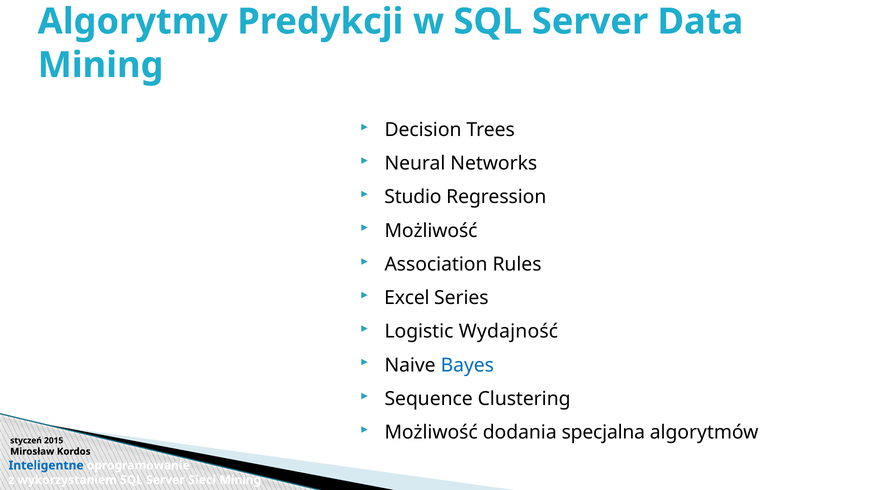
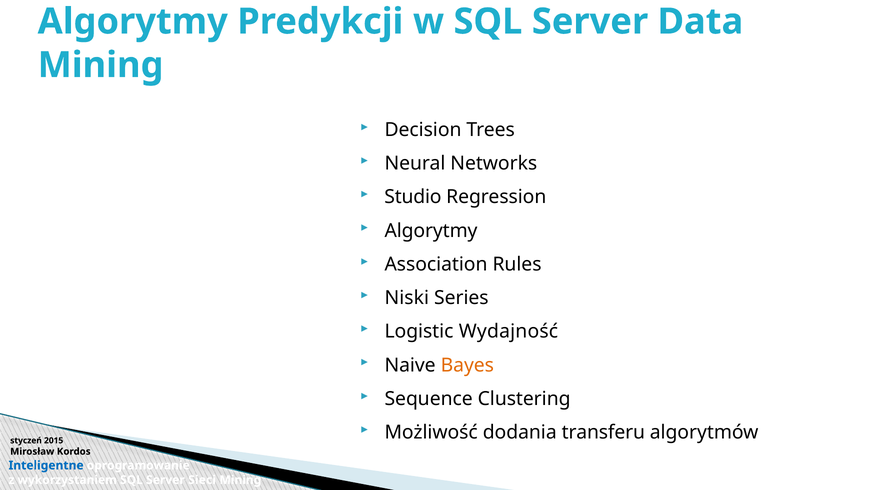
Możliwość: Możliwość -> Algorytmy (431, 231)
Excel: Excel -> Niski (407, 298)
Bayes colour: blue -> orange (467, 365)
specjalna: specjalna -> transferu (603, 432)
